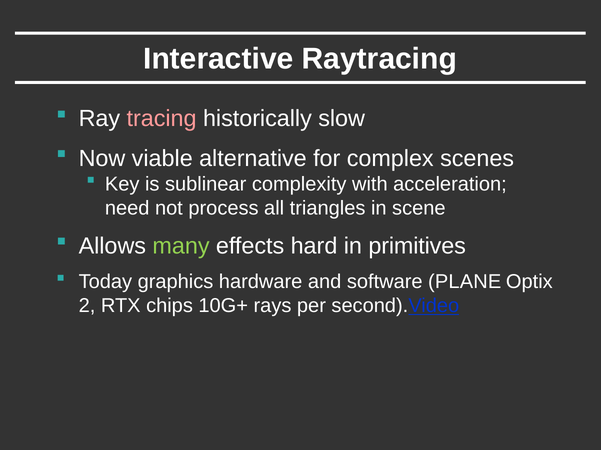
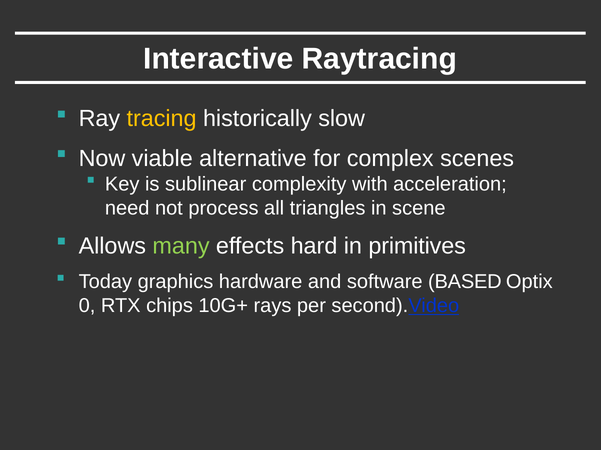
tracing colour: pink -> yellow (162, 119)
PLANE: PLANE -> BASED (465, 282)
2: 2 -> 0 (87, 306)
